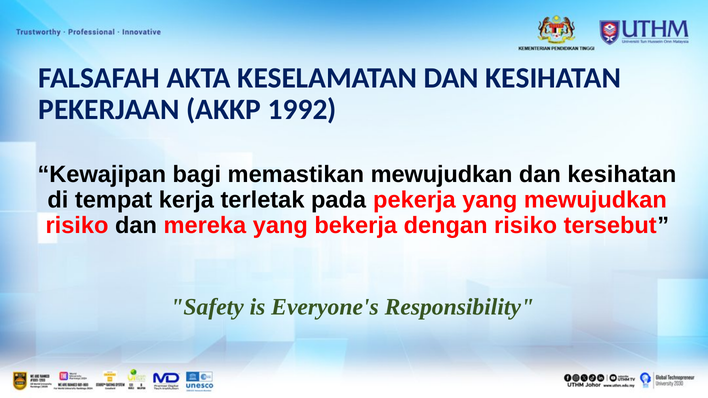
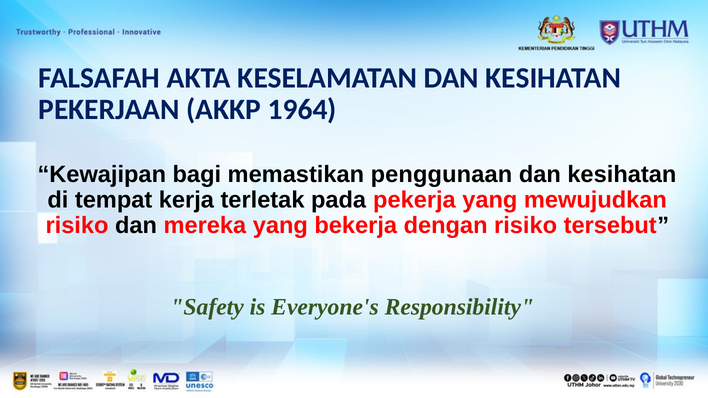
1992: 1992 -> 1964 (302, 110)
memastikan mewujudkan: mewujudkan -> penggunaan (441, 174)
